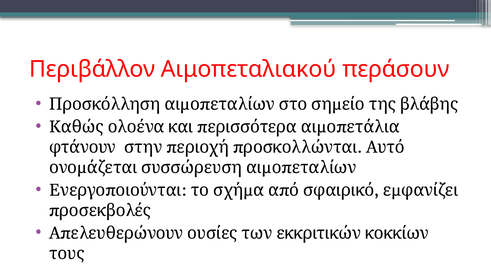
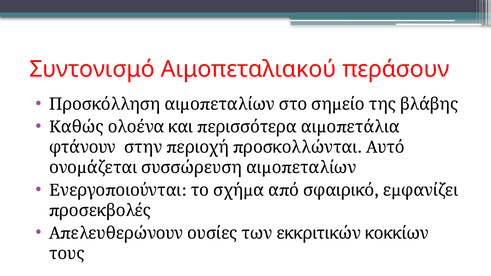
Περιβάλλον: Περιβάλλον -> Συντονισμό (92, 69)
